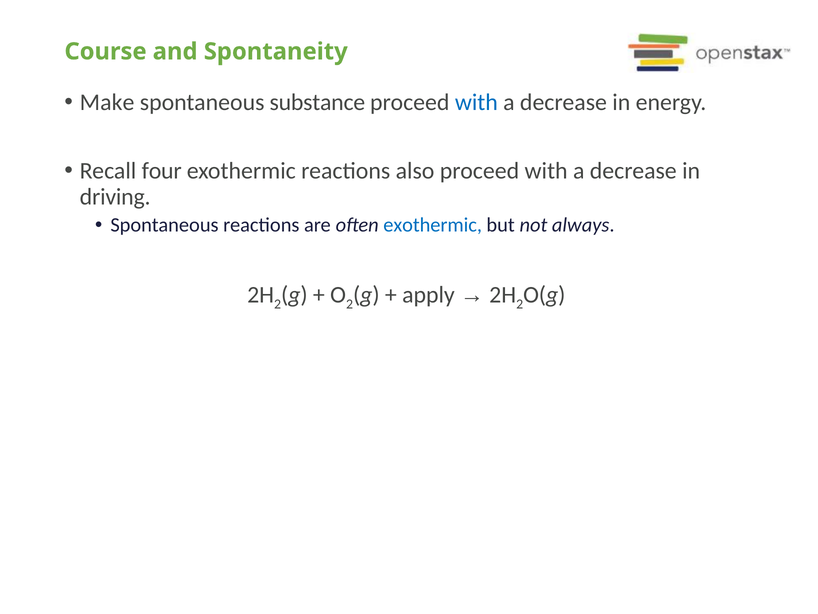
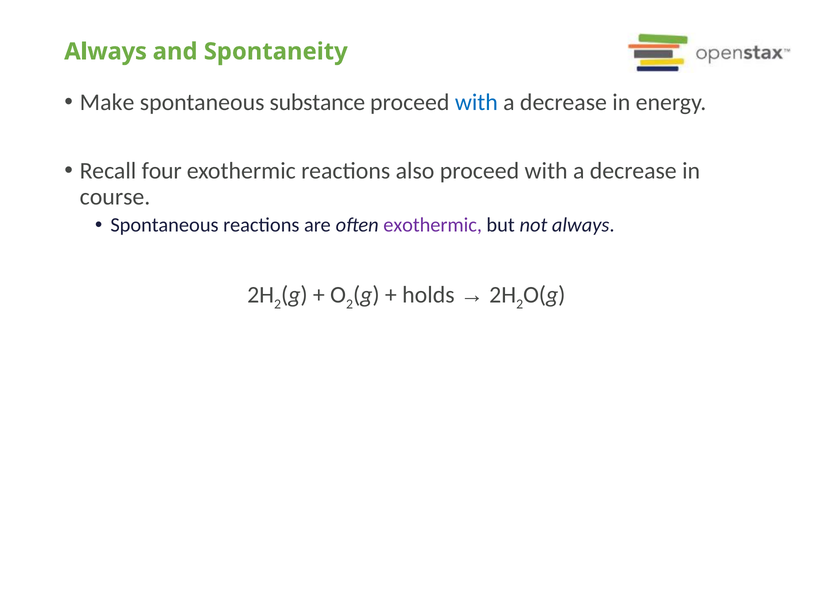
Course: Course -> Always (106, 51)
driving: driving -> course (115, 197)
exothermic colour: blue -> purple (433, 225)
apply: apply -> holds (428, 294)
